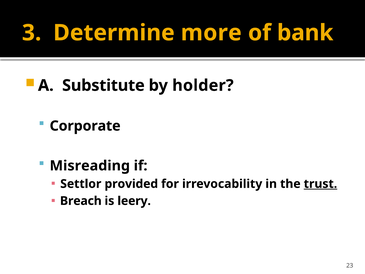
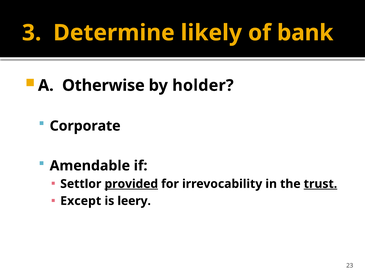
more: more -> likely (211, 33)
Substitute: Substitute -> Otherwise (103, 85)
Misreading: Misreading -> Amendable (90, 166)
provided underline: none -> present (131, 184)
Breach: Breach -> Except (81, 201)
